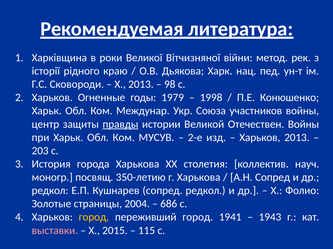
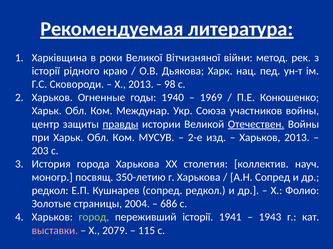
1979: 1979 -> 1940 (173, 98)
1998: 1998 -> 1969 (211, 98)
Отечествен underline: none -> present (256, 124)
город colour: yellow -> light green (94, 218)
переживший город: город -> історії (198, 218)
2015: 2015 -> 2079 (115, 231)
